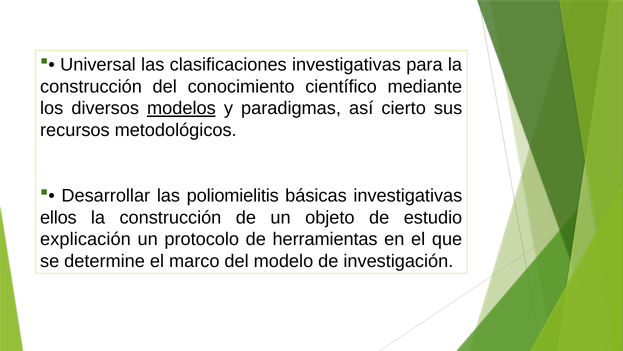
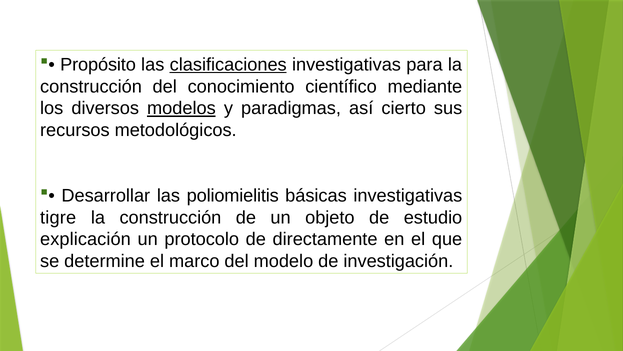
Universal: Universal -> Propósito (98, 65)
clasificaciones underline: none -> present (228, 65)
ellos: ellos -> tigre (58, 217)
herramientas: herramientas -> directamente (325, 239)
